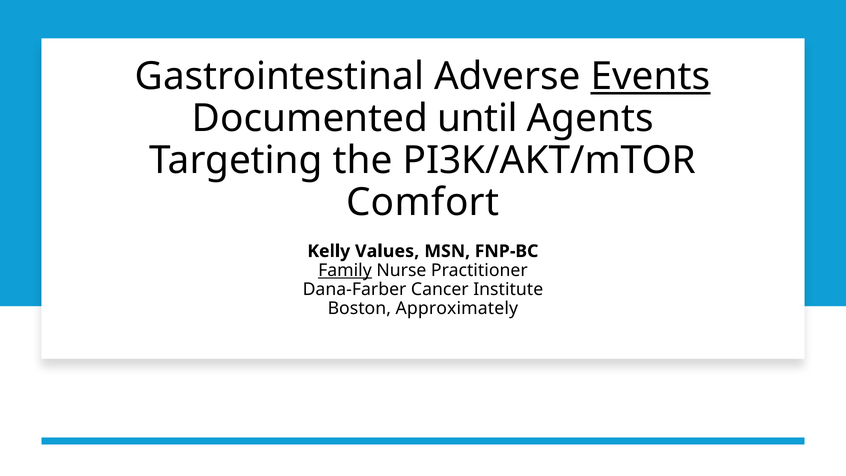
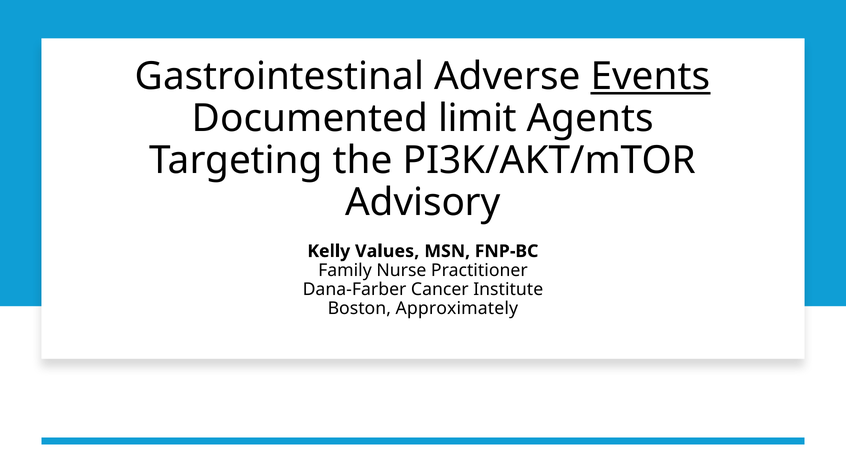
until: until -> limit (478, 119)
Comfort: Comfort -> Advisory (423, 202)
Family underline: present -> none (345, 270)
